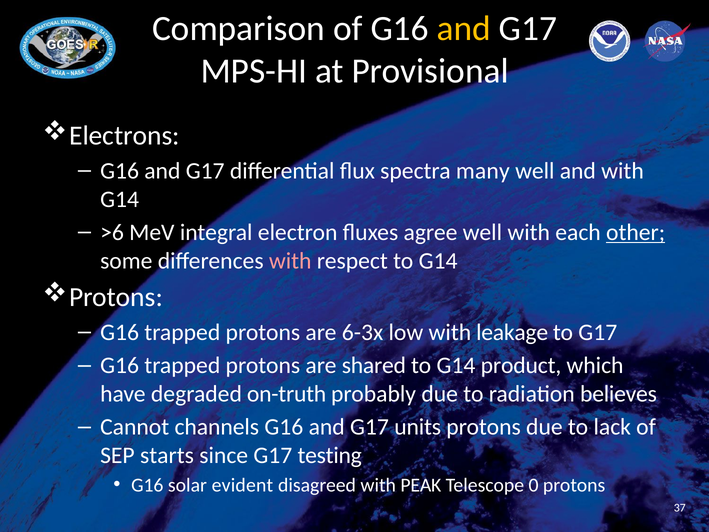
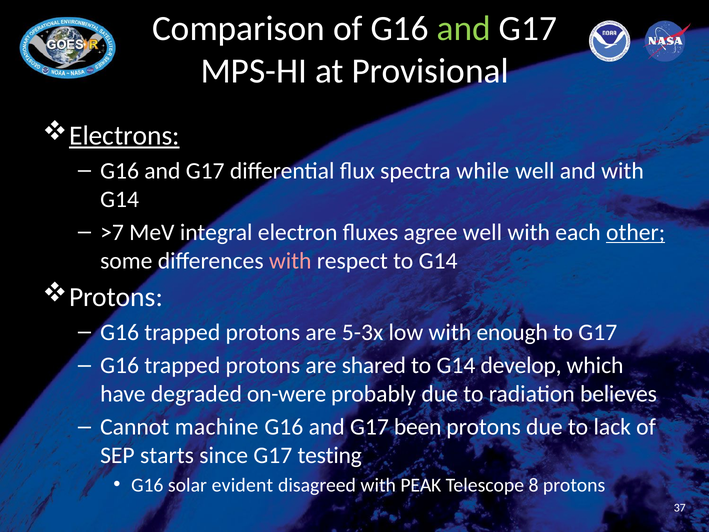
and colour: yellow -> light green (464, 29)
Electrons underline: none -> present (124, 136)
many: many -> while (483, 171)
>6: >6 -> >7 (112, 232)
6-3x: 6-3x -> 5-3x (363, 332)
leakage: leakage -> enough (512, 332)
product: product -> develop (521, 365)
on-truth: on-truth -> on-were (287, 394)
channels: channels -> machine (217, 427)
units: units -> been (418, 427)
0: 0 -> 8 (534, 485)
